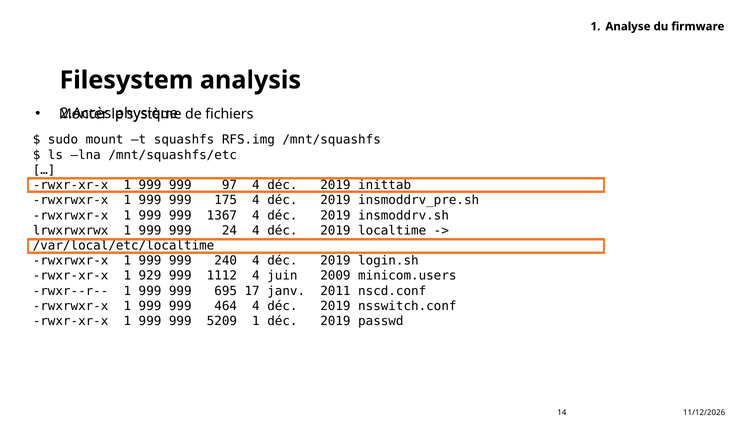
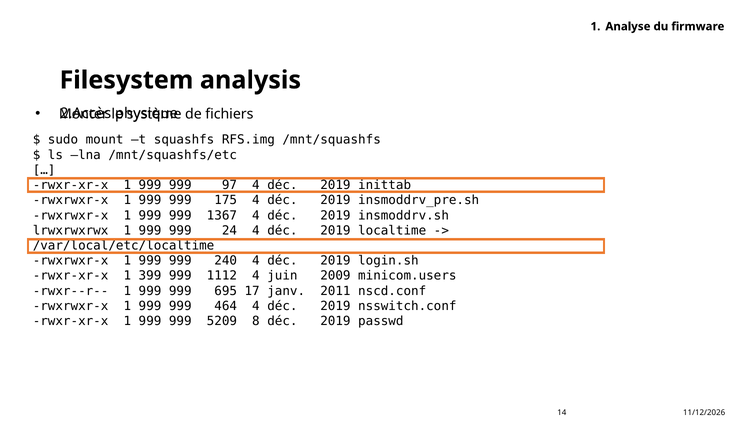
929: 929 -> 399 (150, 276)
5209 1: 1 -> 8 (256, 321)
